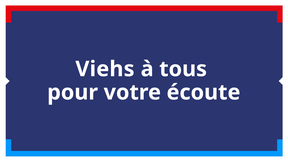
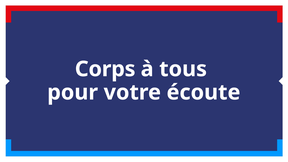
Viehs: Viehs -> Corps (105, 69)
